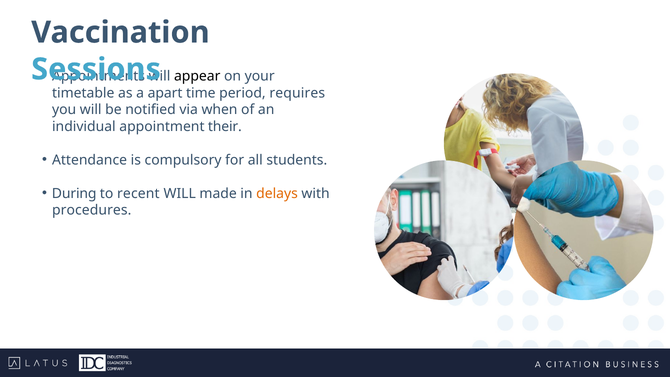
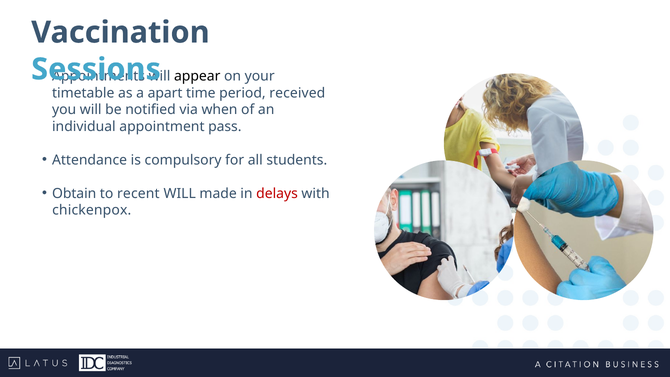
requires: requires -> received (297, 93)
their: their -> pass (225, 126)
During: During -> Obtain (74, 193)
delays colour: orange -> red (277, 193)
procedures: procedures -> chickenpox (92, 210)
